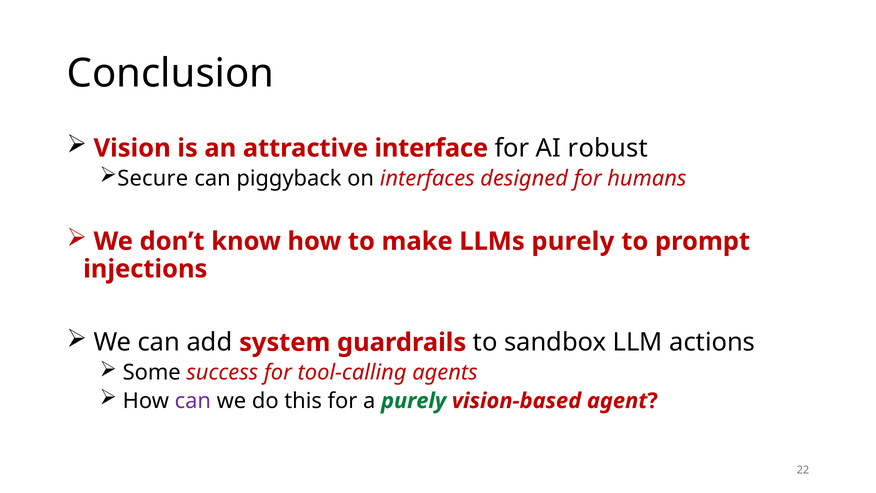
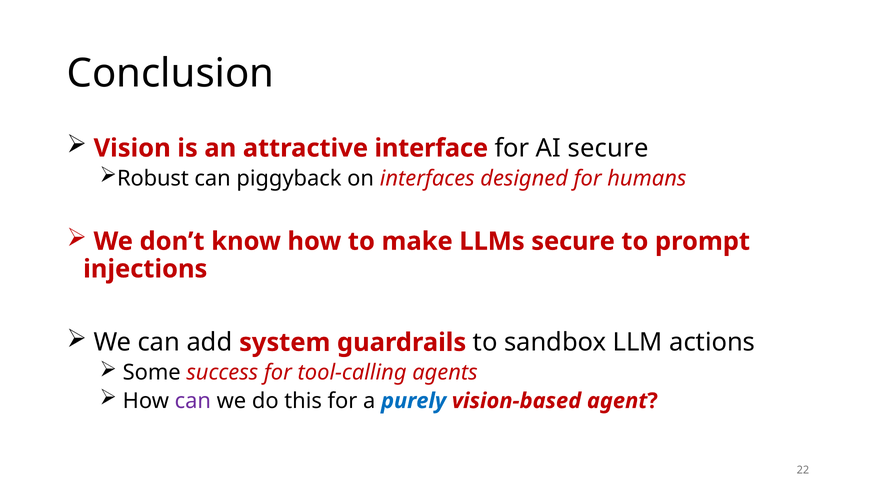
AI robust: robust -> secure (608, 148)
Secure: Secure -> Robust (153, 178)
LLMs purely: purely -> secure (573, 241)
purely colour: green -> blue (414, 401)
